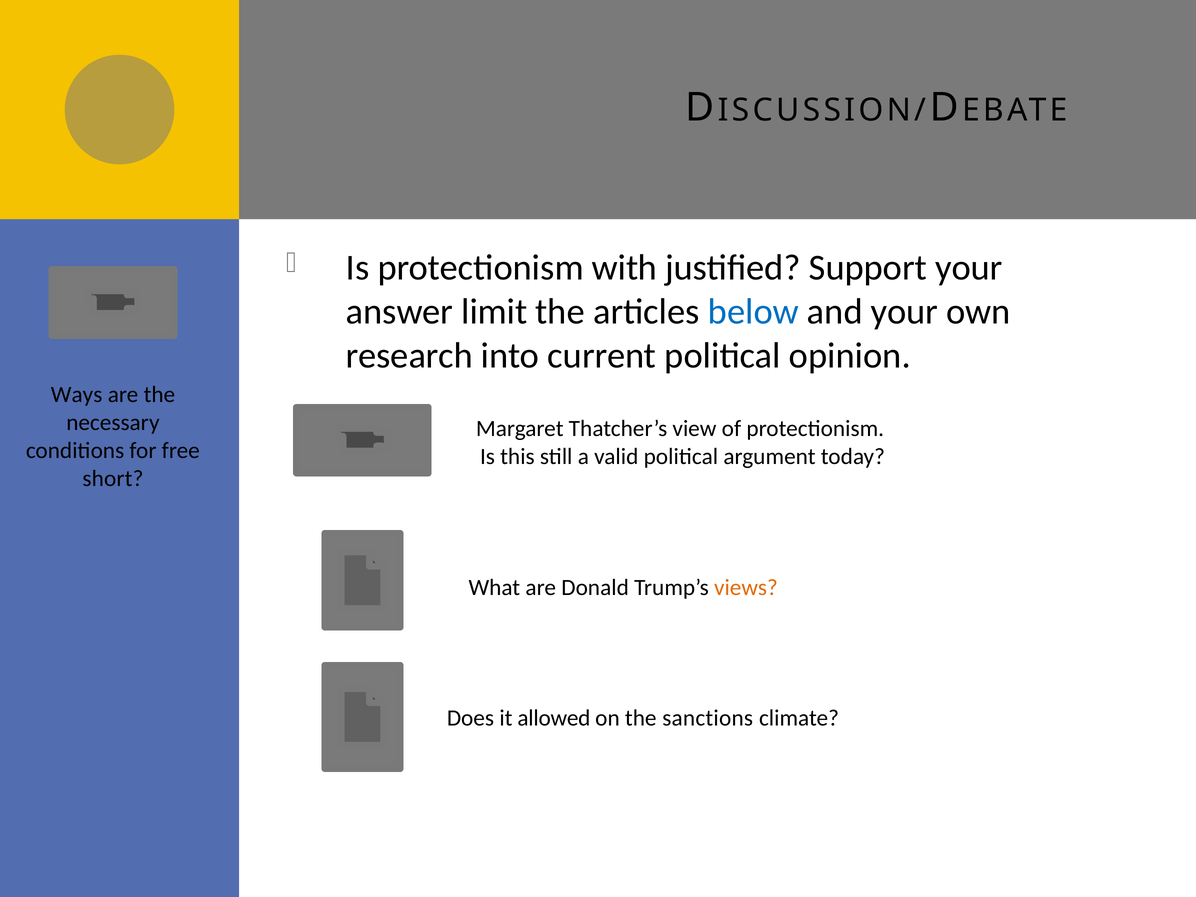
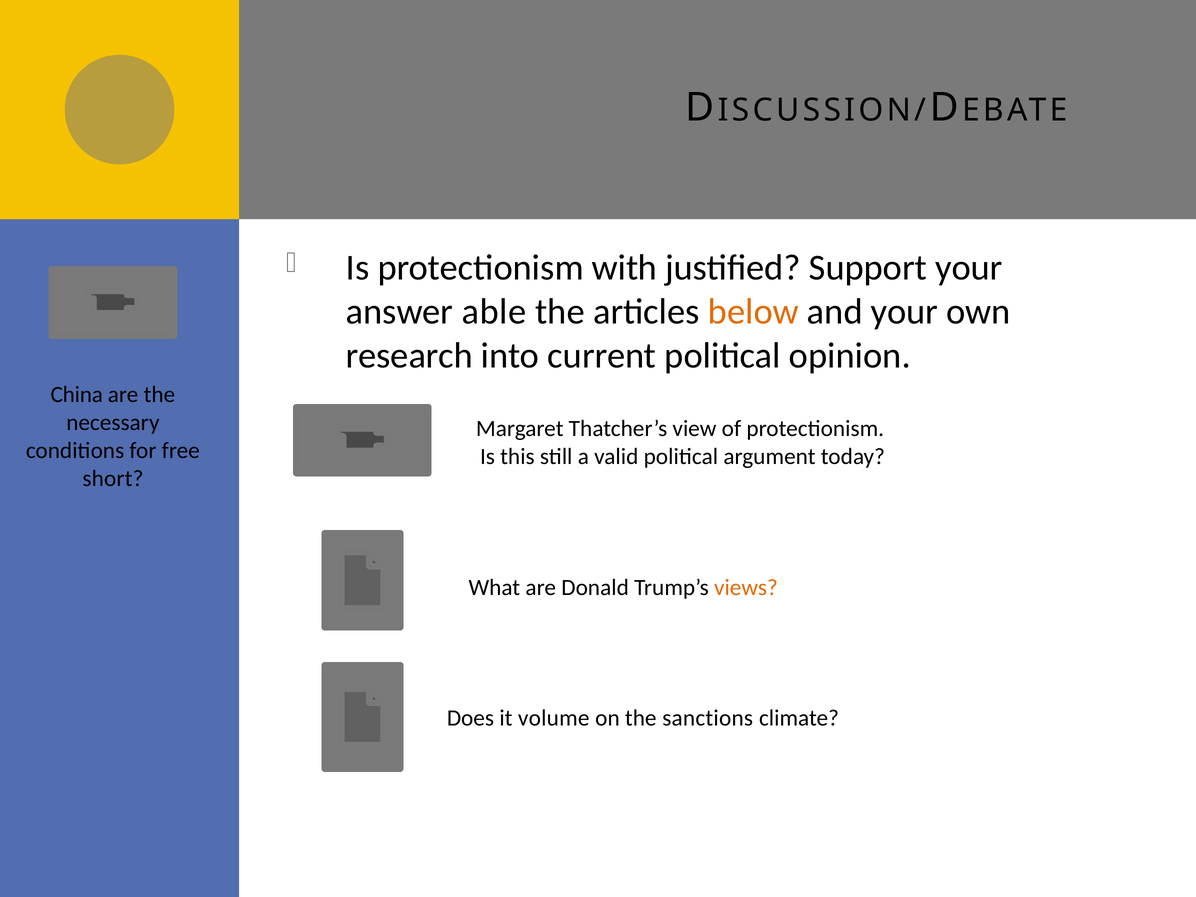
limit: limit -> able (494, 312)
below colour: blue -> orange (753, 312)
Ways: Ways -> China (77, 395)
allowed: allowed -> volume (554, 718)
